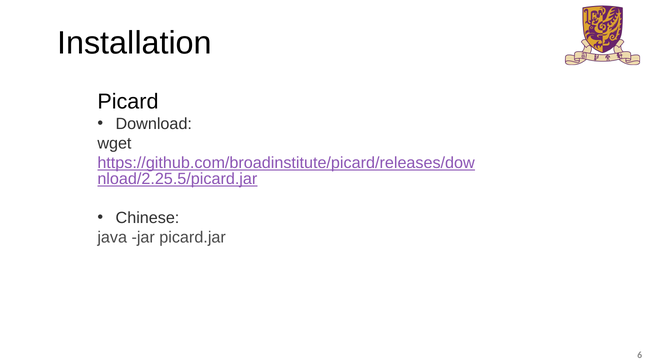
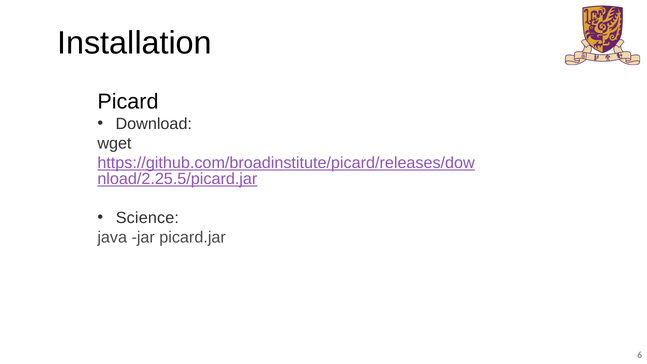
Chinese: Chinese -> Science (147, 218)
